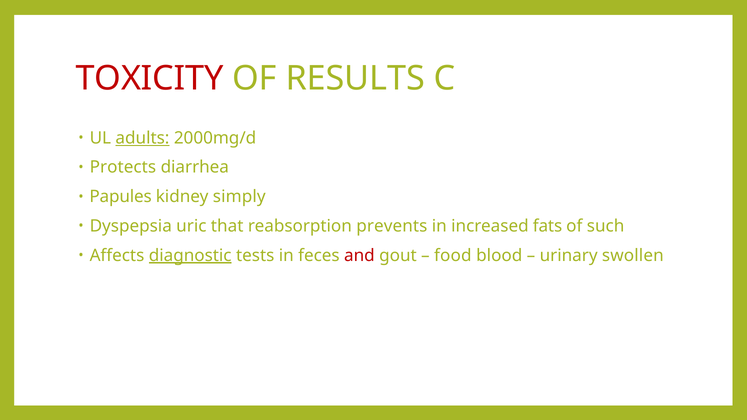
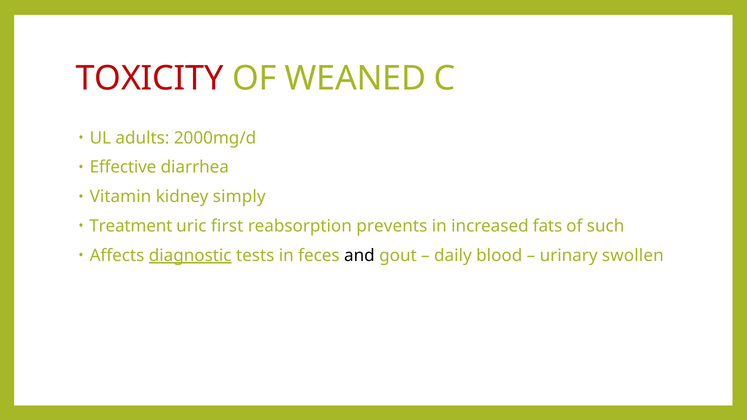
RESULTS: RESULTS -> WEANED (355, 79)
adults underline: present -> none (142, 138)
Protects: Protects -> Effective (123, 167)
Papules: Papules -> Vitamin (120, 197)
Dyspepsia: Dyspepsia -> Treatment (131, 226)
that: that -> first (227, 226)
and colour: red -> black (359, 256)
food: food -> daily (453, 256)
